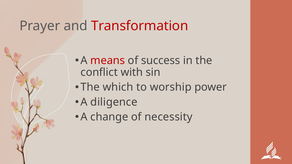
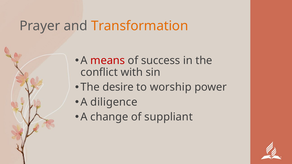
Transformation colour: red -> orange (140, 26)
which: which -> desire (118, 87)
necessity: necessity -> suppliant (169, 117)
